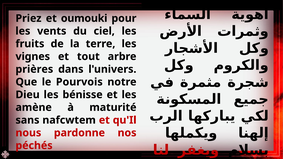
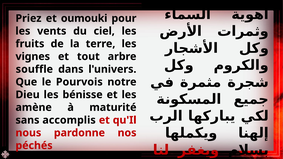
prières: prières -> souffle (34, 69)
nafcwtem: nafcwtem -> accomplis (69, 120)
